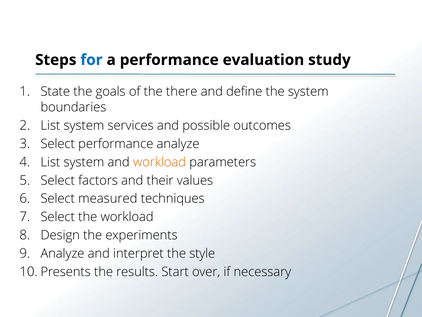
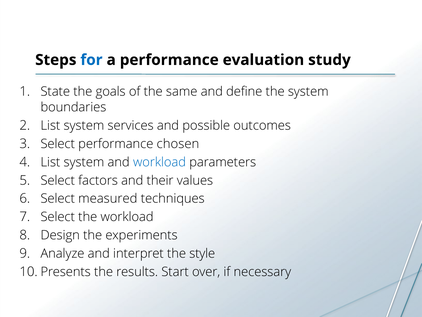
there: there -> same (182, 92)
performance analyze: analyze -> chosen (178, 144)
workload colour: orange -> blue (159, 162)
